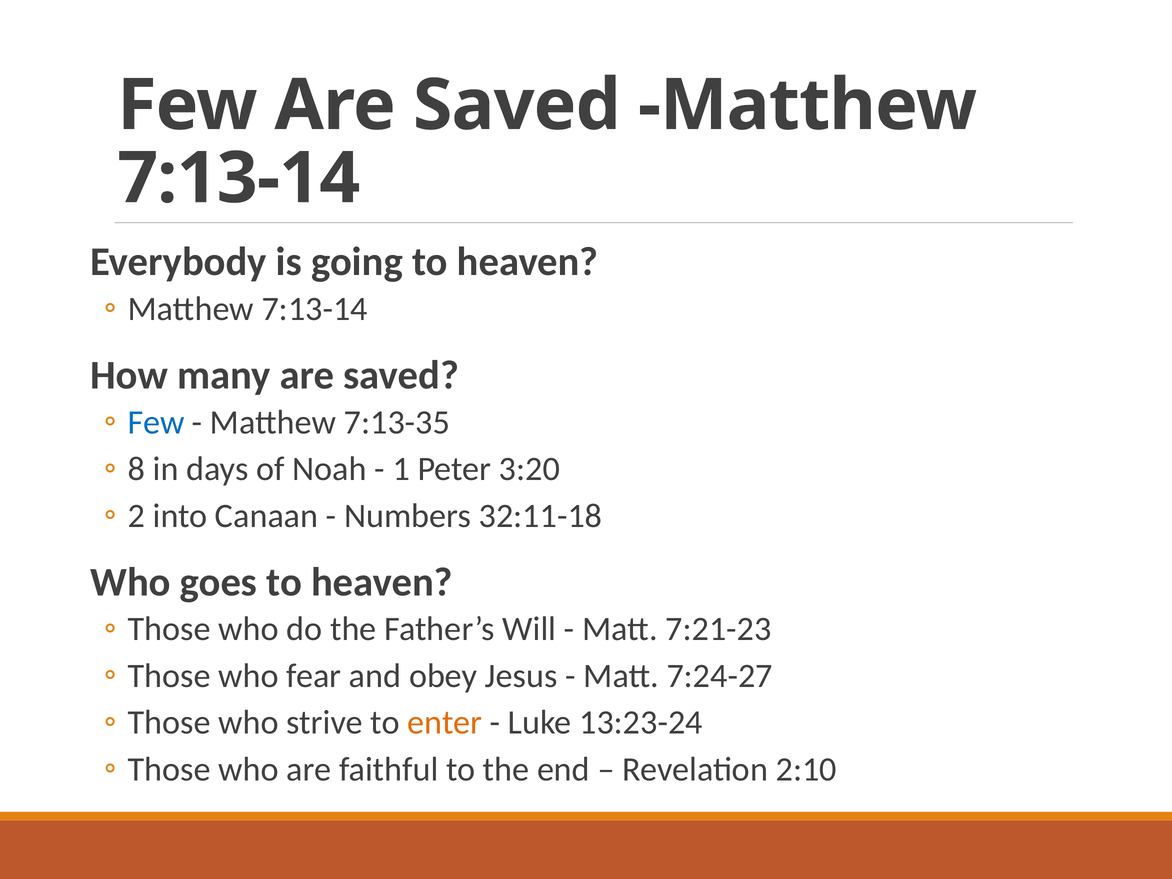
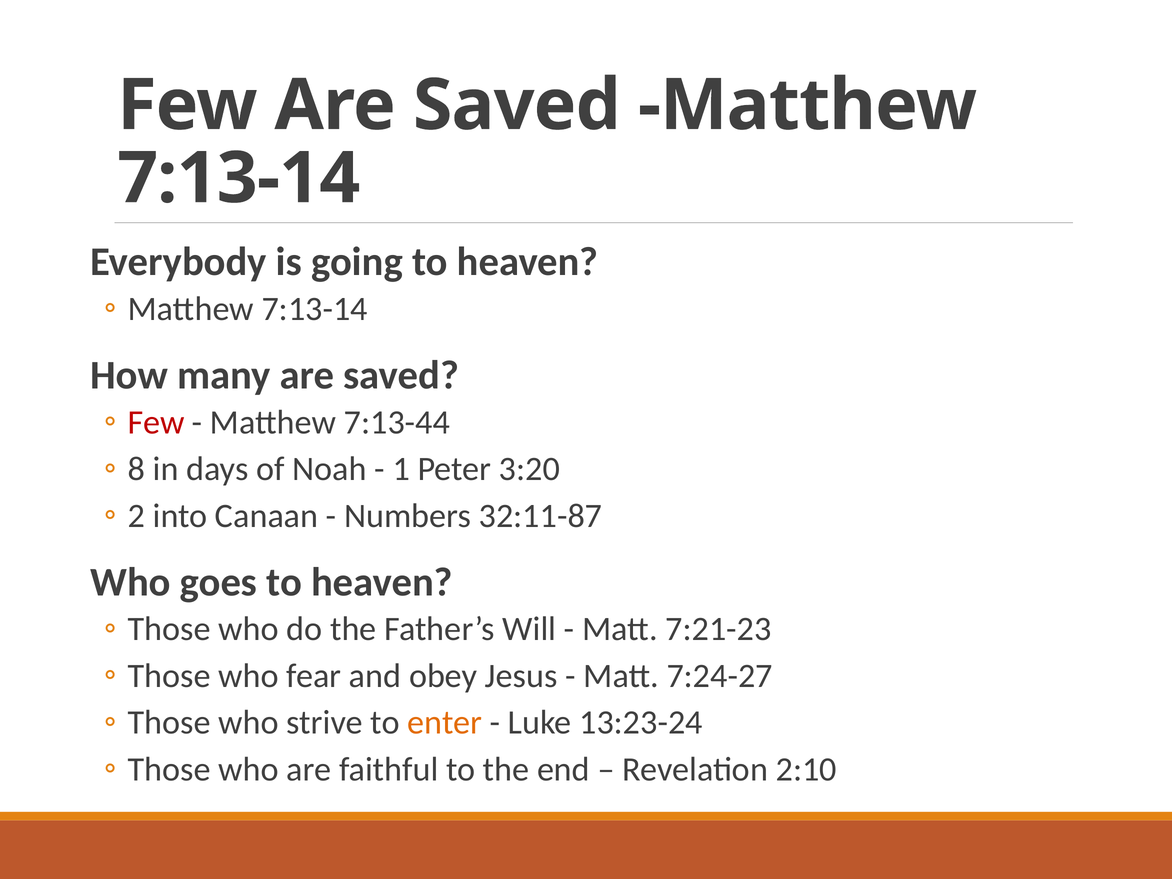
Few colour: blue -> red (156, 422)
7:13-35: 7:13-35 -> 7:13-44 (397, 422)
32:11-18: 32:11-18 -> 32:11-87 (540, 516)
